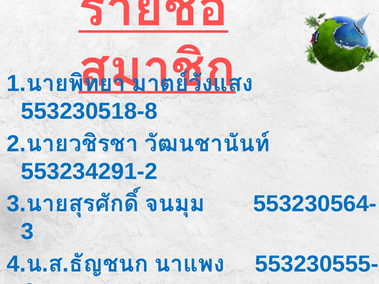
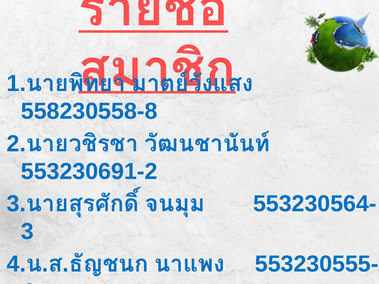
553230518-8: 553230518-8 -> 558230558-8 (89, 111)
553234291-2: 553234291-2 -> 553230691-2 (89, 172)
